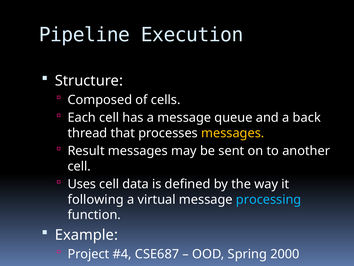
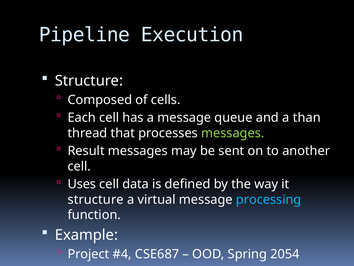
back: back -> than (307, 117)
messages colour: yellow -> light green (233, 133)
following: following -> structure (96, 199)
2000: 2000 -> 2054 (285, 254)
